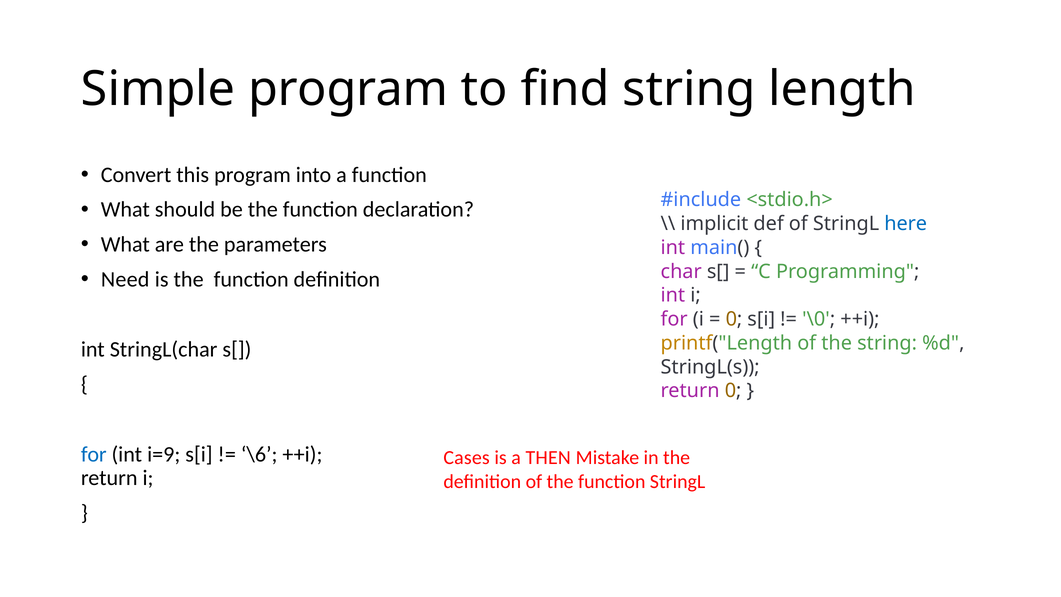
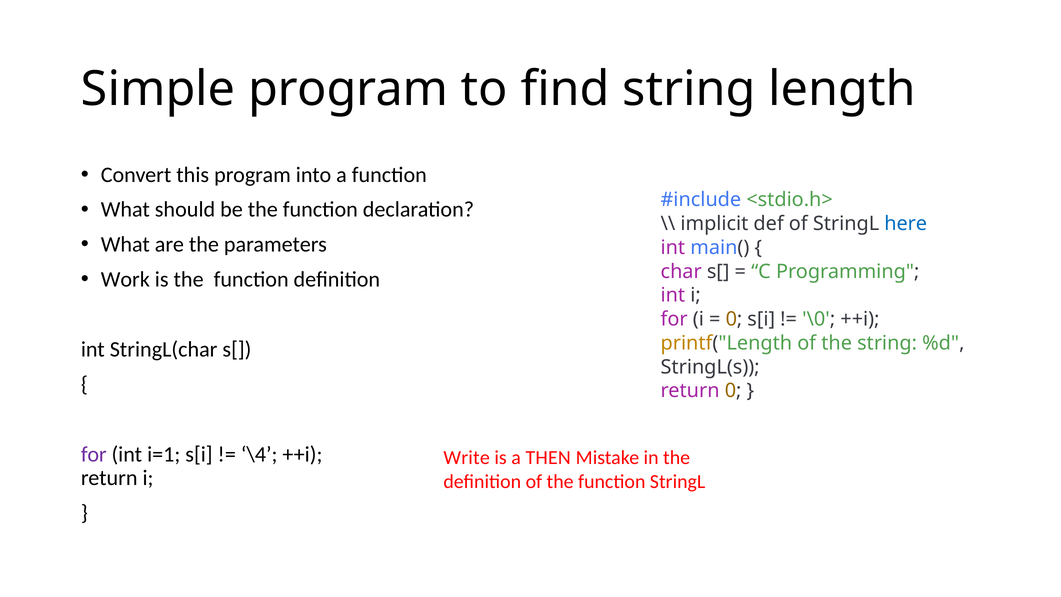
Need: Need -> Work (125, 279)
for colour: blue -> purple (94, 454)
i=9: i=9 -> i=1 (164, 454)
\6: \6 -> \4 (259, 454)
Cases: Cases -> Write (467, 458)
